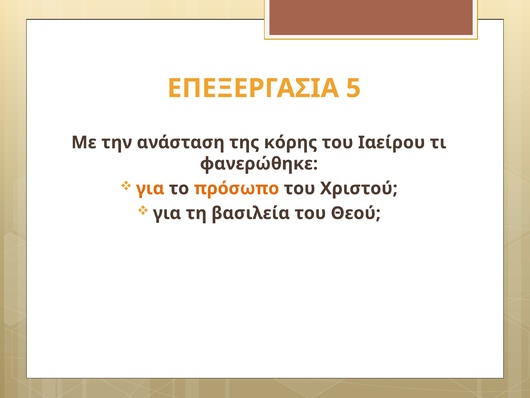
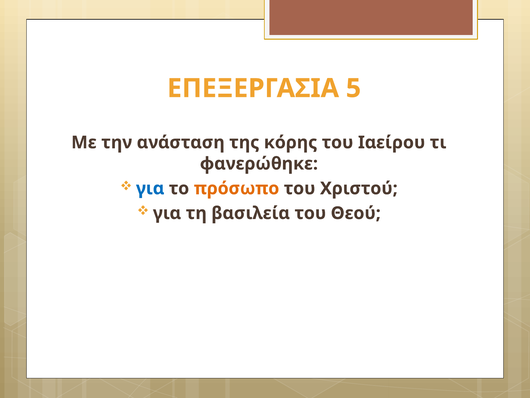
για colour: orange -> blue (150, 188)
